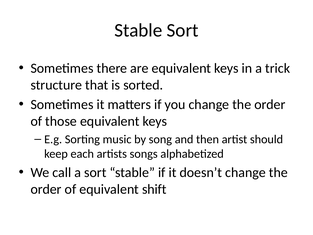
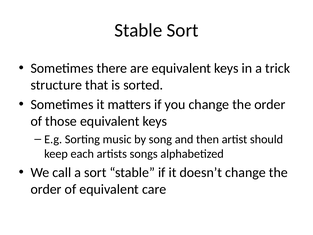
shift: shift -> care (154, 189)
